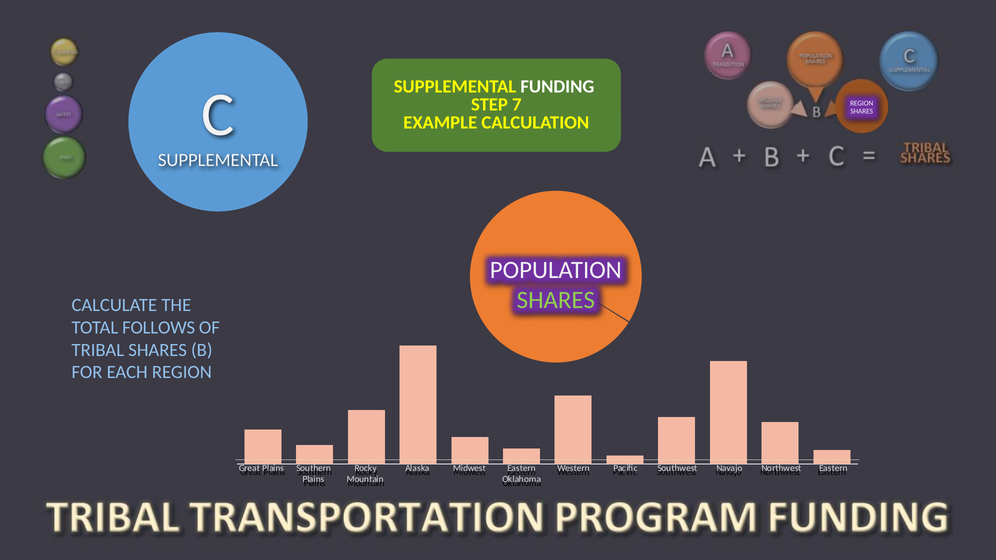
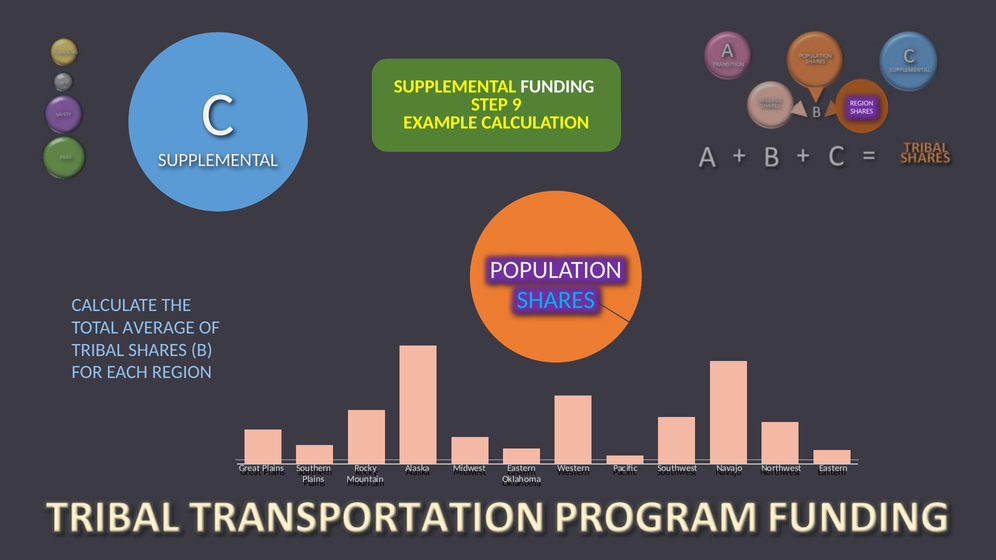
7: 7 -> 9 (517, 104)
SHARES colour: light green -> light blue (556, 300)
FOLLOWS: FOLLOWS -> AVERAGE (159, 328)
